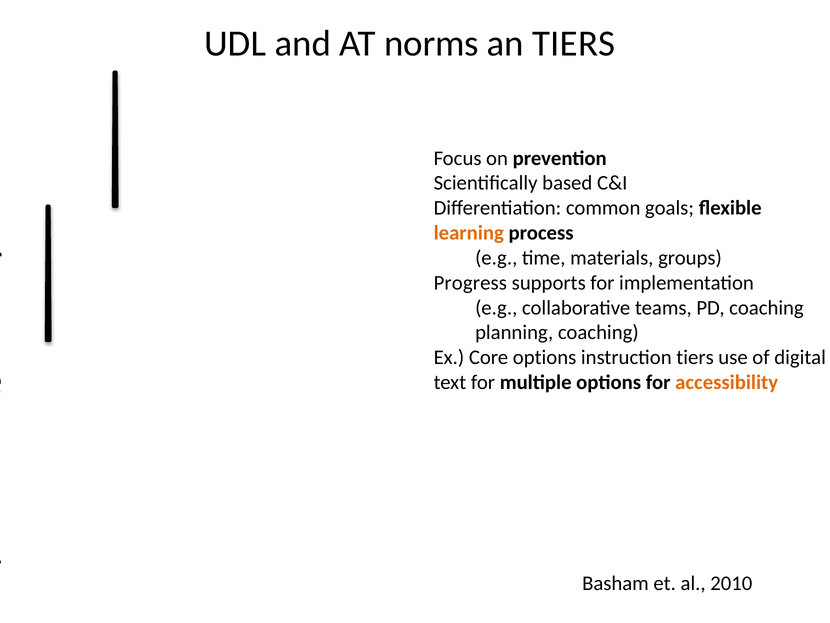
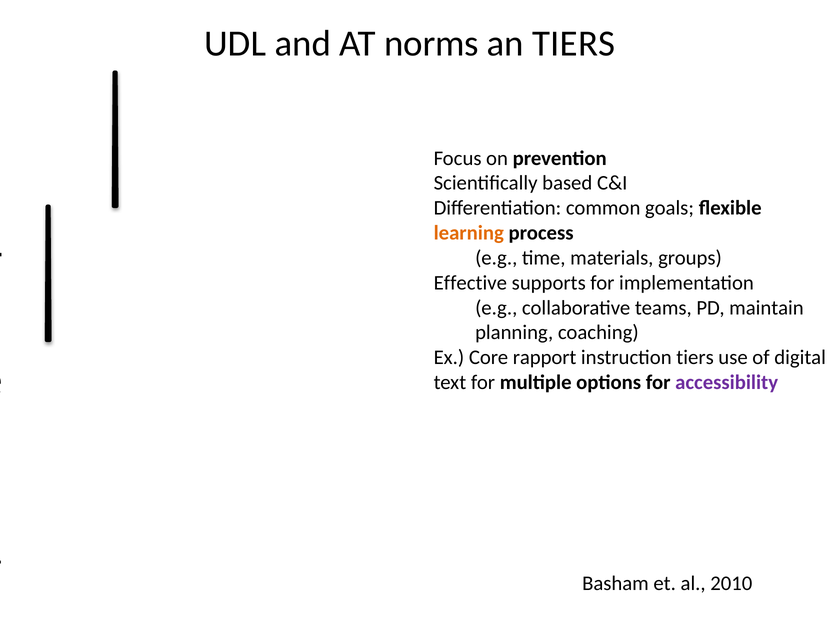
Progress: Progress -> Effective (470, 283)
PD coaching: coaching -> maintain (766, 307)
Core options: options -> rapport (545, 357)
accessibility colour: orange -> purple (727, 382)
